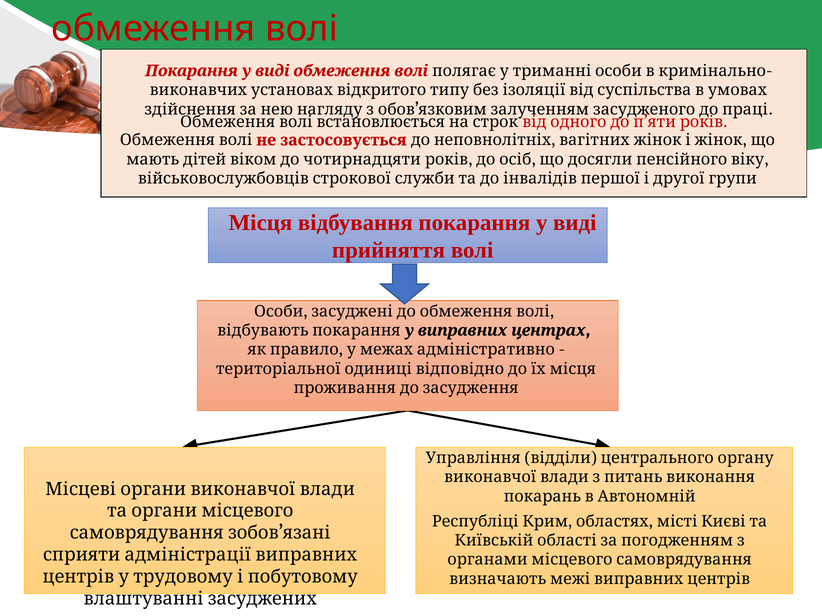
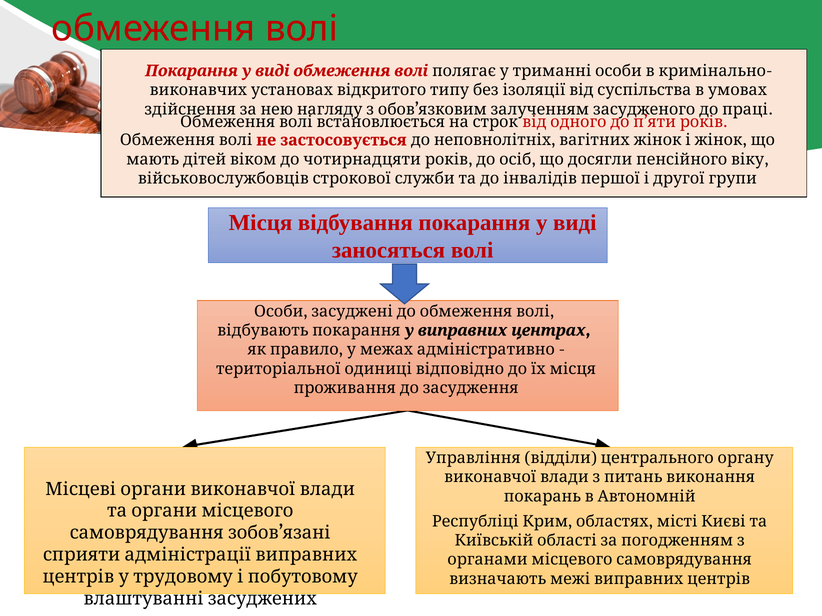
прийняття: прийняття -> заносяться (389, 251)
